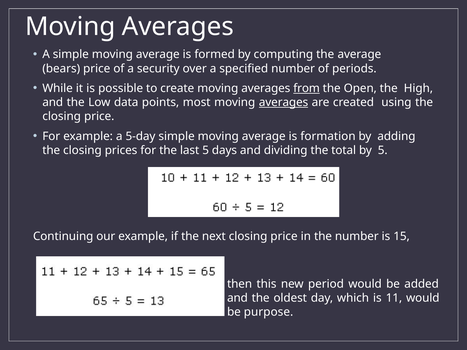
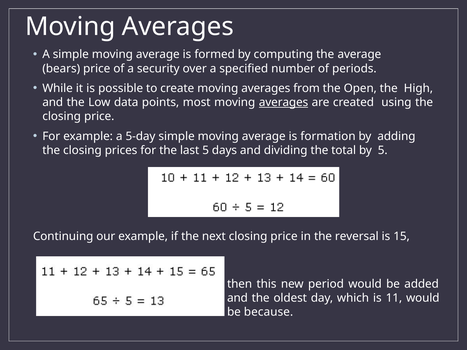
from underline: present -> none (307, 88)
the number: number -> reversal (357, 237)
purpose: purpose -> because (269, 312)
